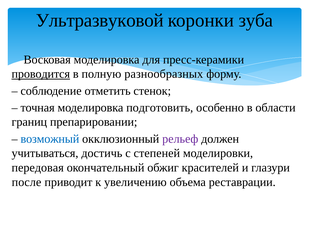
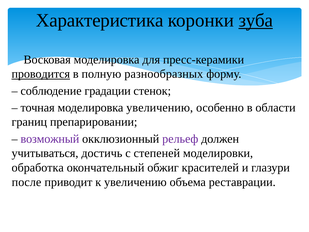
Ультразвуковой: Ультразвуковой -> Характеристика (100, 20)
зуба underline: none -> present (256, 20)
отметить: отметить -> градации (108, 91)
моделировка подготовить: подготовить -> увеличению (160, 108)
возможный colour: blue -> purple (50, 139)
передовая: передовая -> обработка (38, 167)
